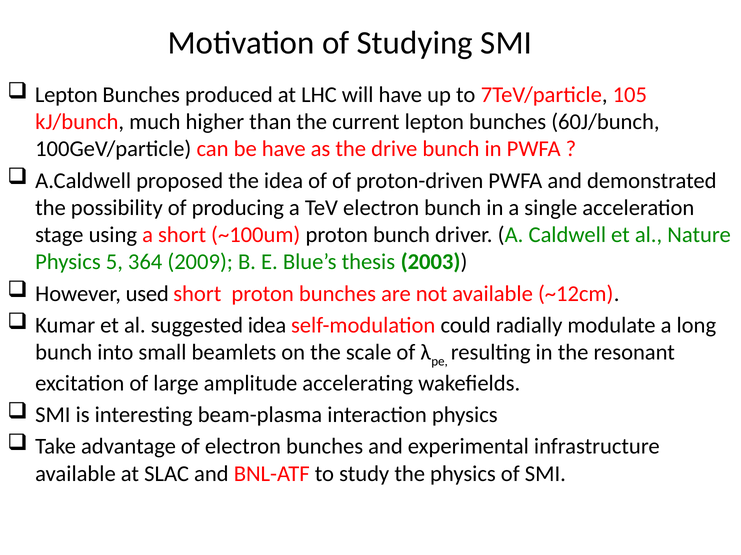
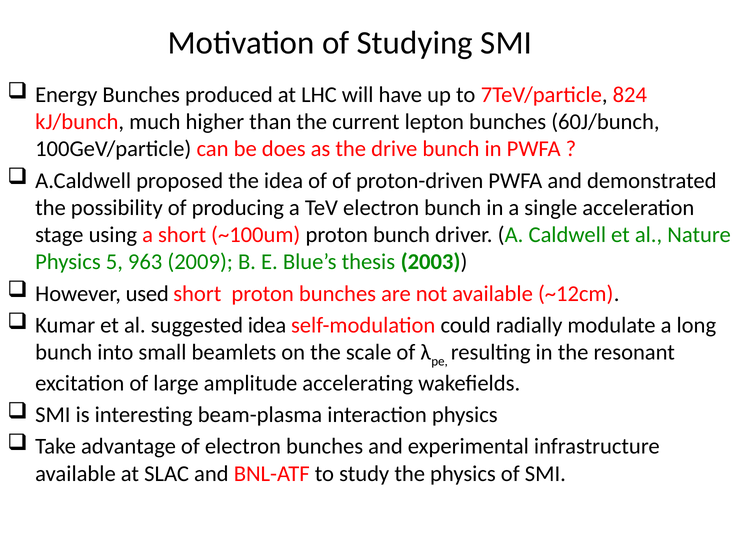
Lepton: Lepton -> Energy (66, 95)
105: 105 -> 824 (630, 95)
be have: have -> does (284, 149)
364: 364 -> 963 (145, 262)
